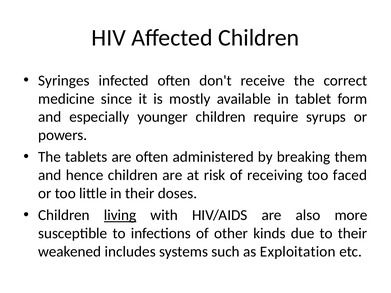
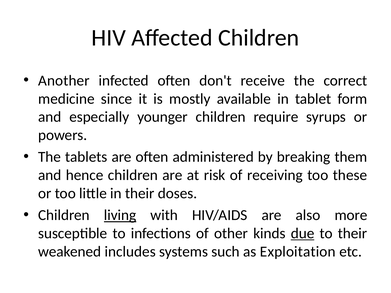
Syringes: Syringes -> Another (64, 81)
faced: faced -> these (350, 175)
due underline: none -> present (303, 234)
